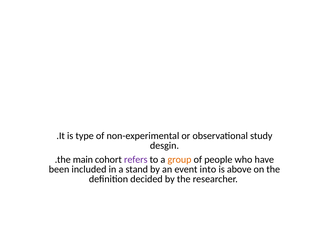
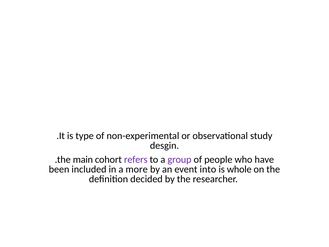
group colour: orange -> purple (179, 159)
stand: stand -> more (137, 169)
above: above -> whole (239, 169)
